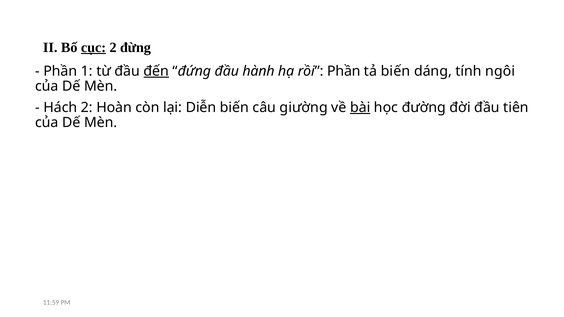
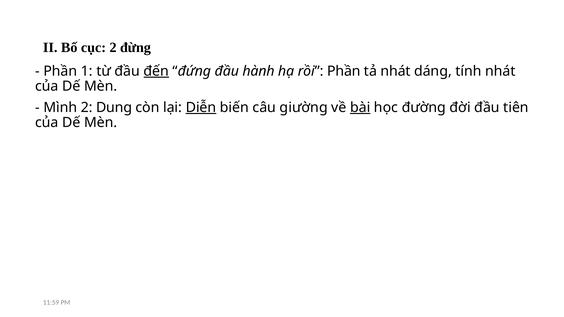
cục underline: present -> none (93, 47)
tả biến: biến -> nhát (396, 71)
tính ngôi: ngôi -> nhát (500, 71)
Hách: Hách -> Mình (60, 107)
Hoàn: Hoàn -> Dung (114, 107)
Diễn underline: none -> present (201, 107)
